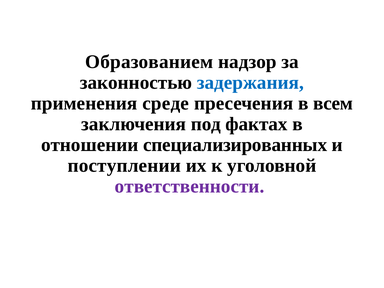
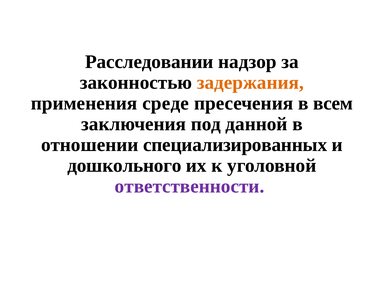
Образованием: Образованием -> Расследовании (149, 62)
задержания colour: blue -> orange (250, 82)
фактах: фактах -> данной (256, 124)
поступлении: поступлении -> дошкольного (124, 165)
